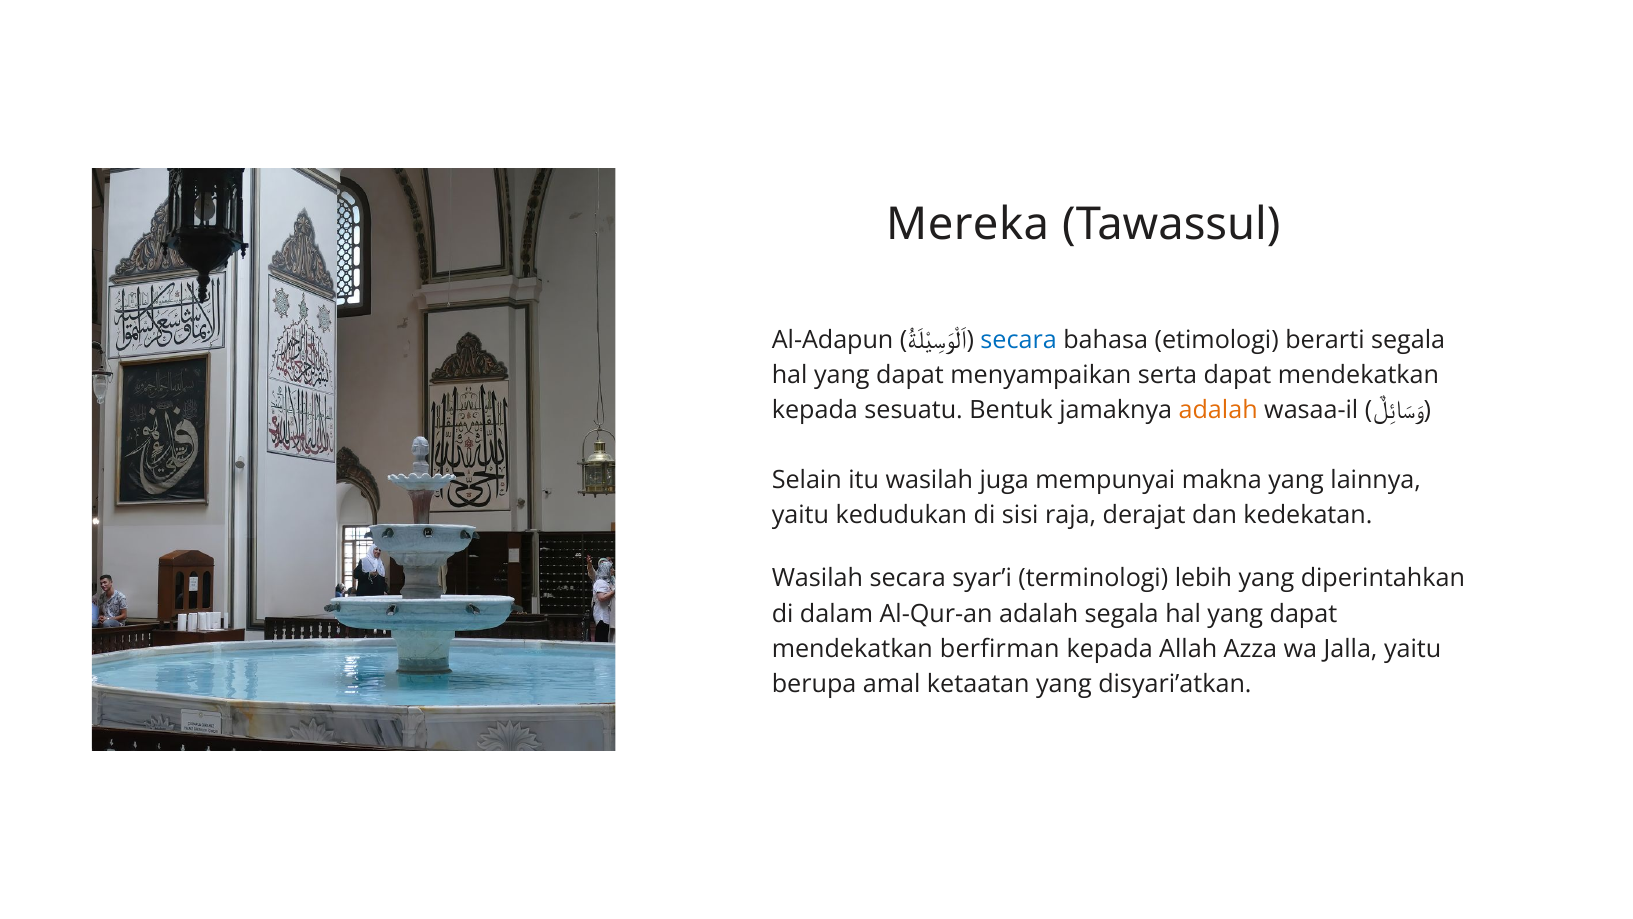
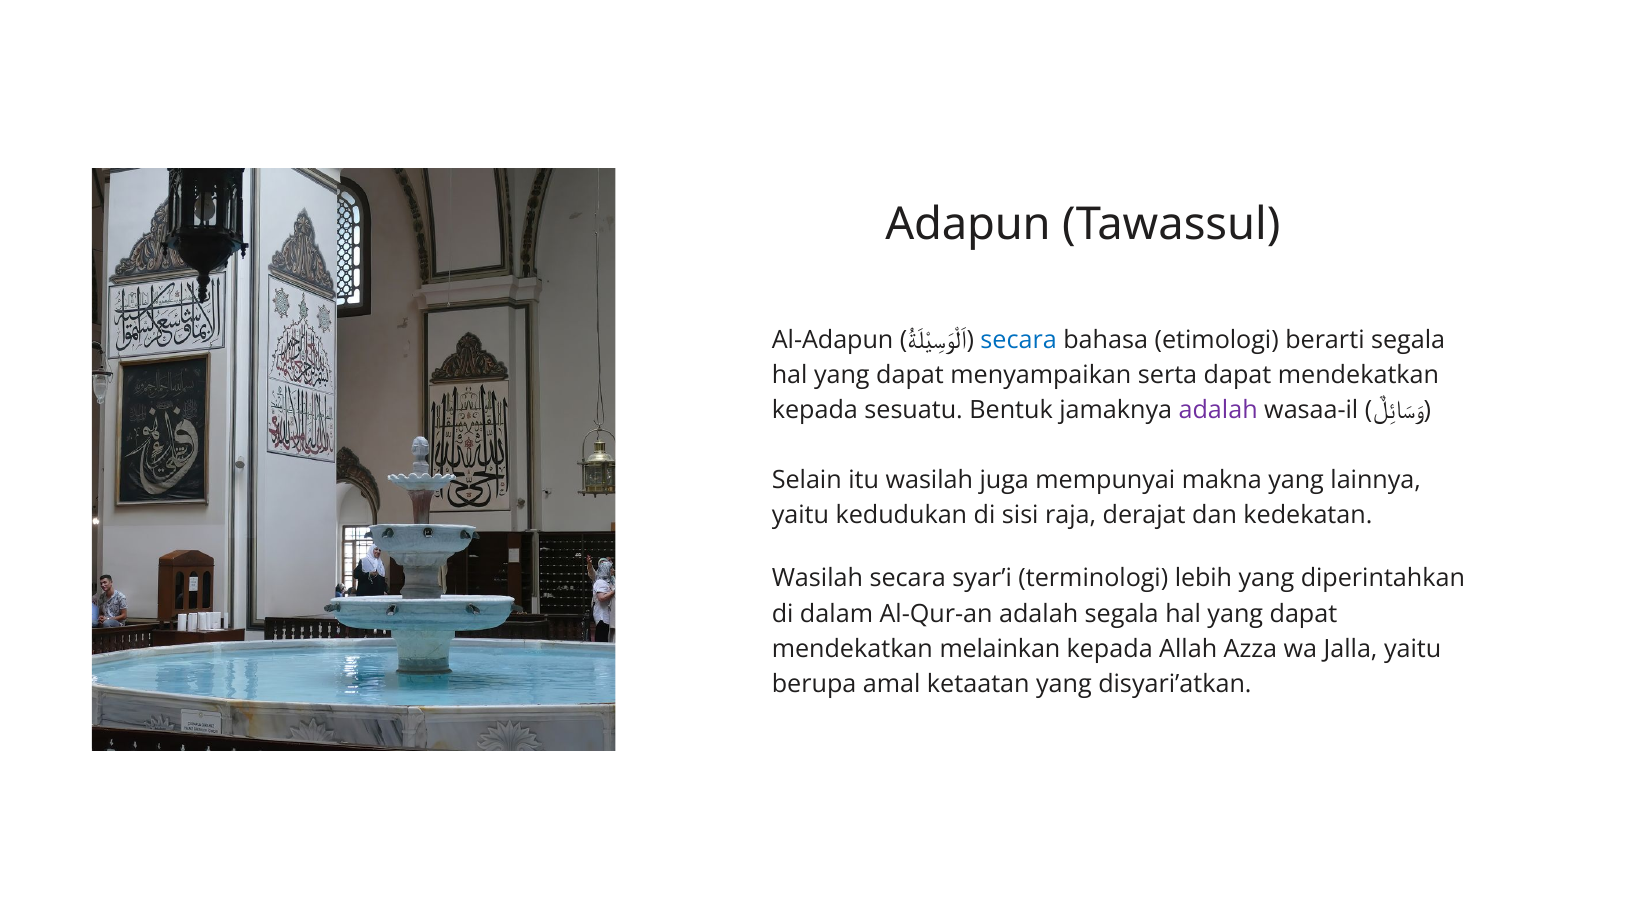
Mereka: Mereka -> Adapun (968, 225)
adalah colour: orange -> purple (1218, 410)
berfirman: berfirman -> melainkan (1000, 649)
